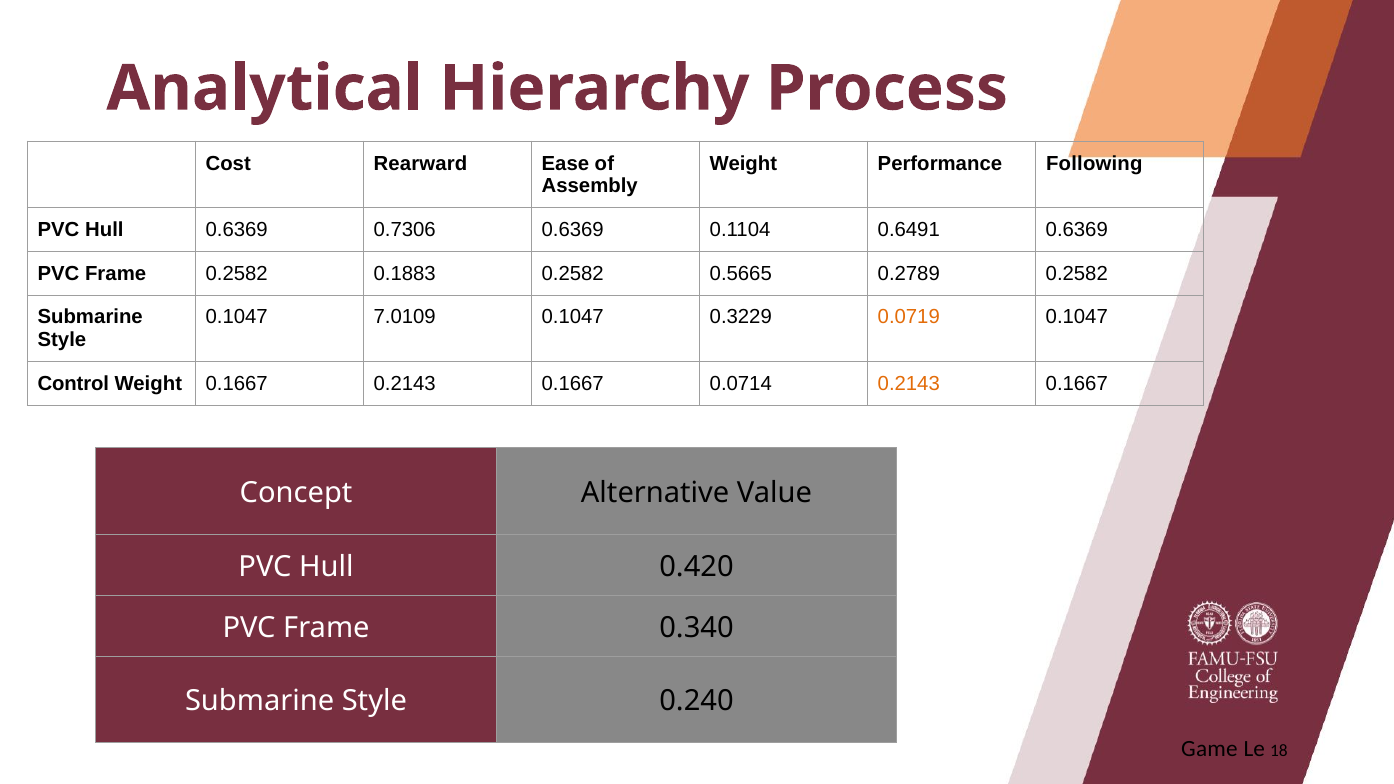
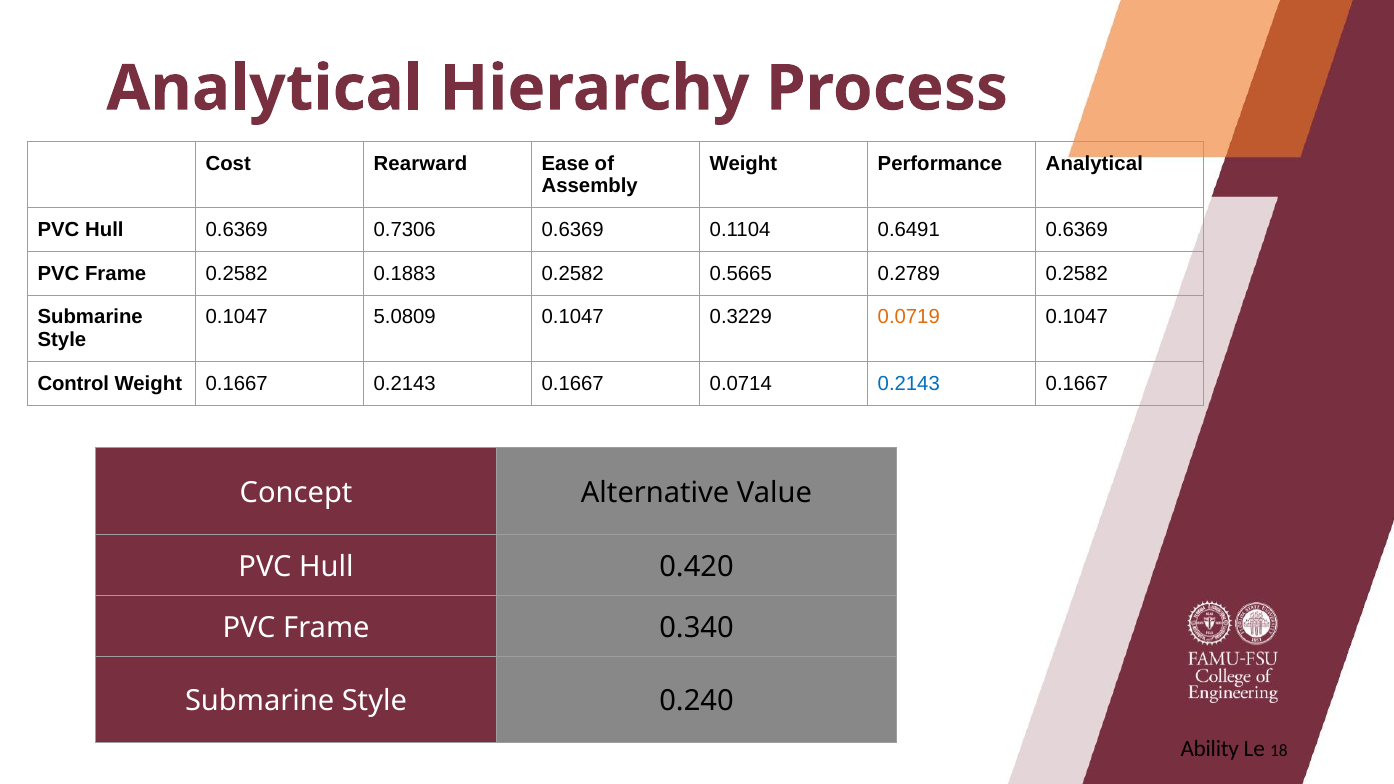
Performance Following: Following -> Analytical (1094, 163)
7.0109: 7.0109 -> 5.0809 (405, 317)
0.2143 colour: orange -> blue (909, 384)
Game: Game -> Ability (1210, 749)
